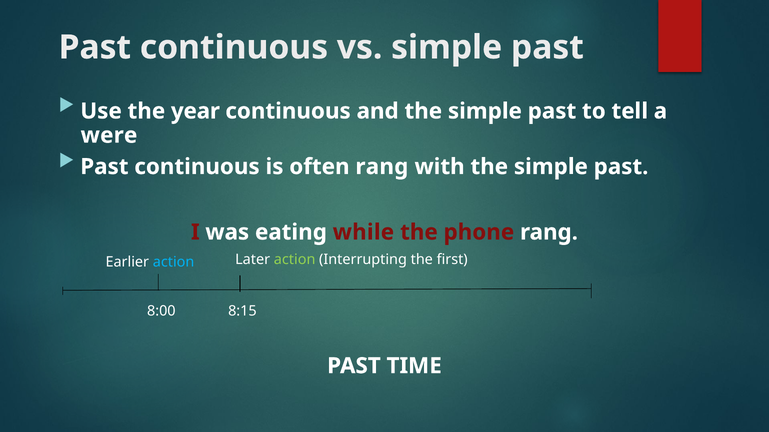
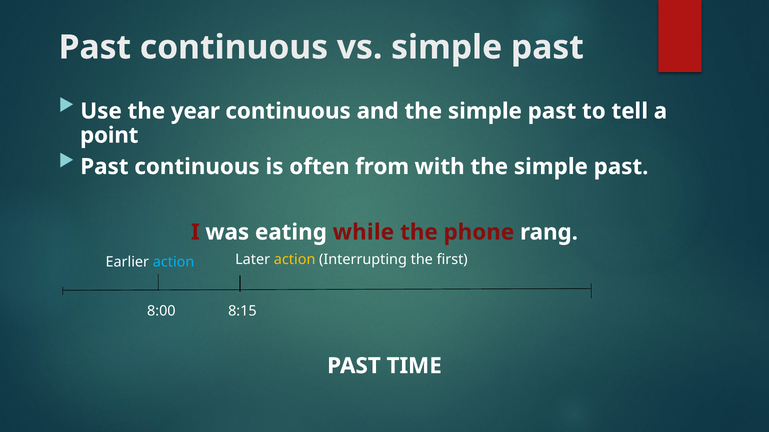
were: were -> point (109, 136)
often rang: rang -> from (382, 167)
action colour: light green -> yellow (295, 260)
